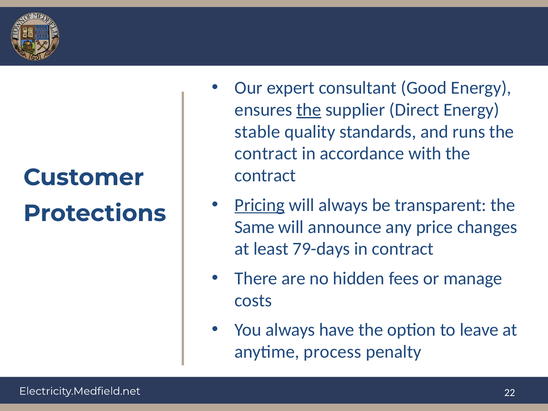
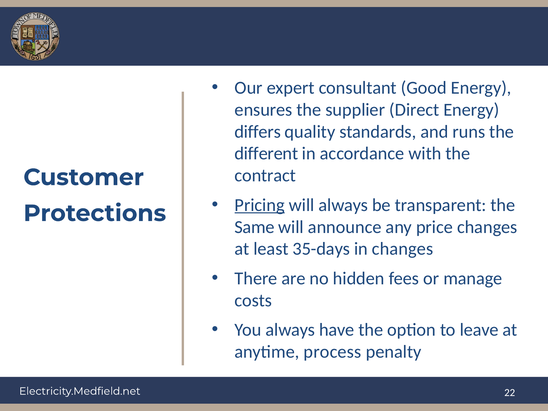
the underline: present -> none (309, 110)
stable: stable -> differs (258, 132)
contract: contract -> different (266, 154)
79-days: 79-days -> 35-days (321, 249)
in contract: contract -> changes (403, 249)
